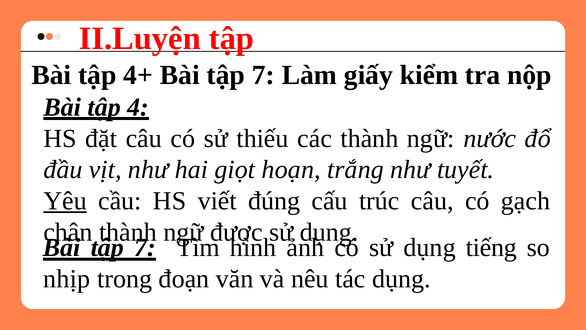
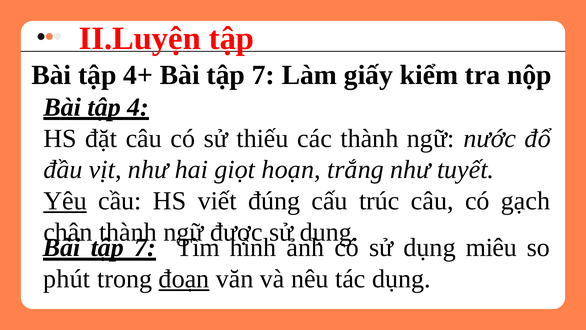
tiếng: tiếng -> miêu (491, 247)
nhịp: nhịp -> phút (67, 279)
đoạn underline: none -> present (184, 279)
